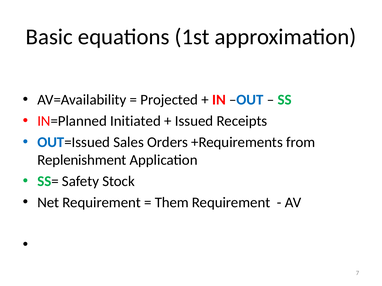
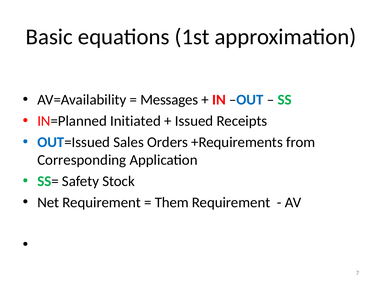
Projected: Projected -> Messages (169, 100)
Replenishment: Replenishment -> Corresponding (82, 160)
